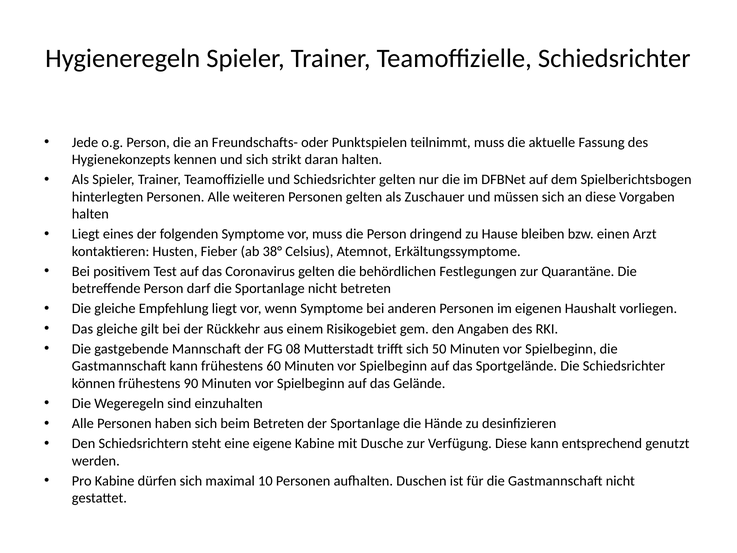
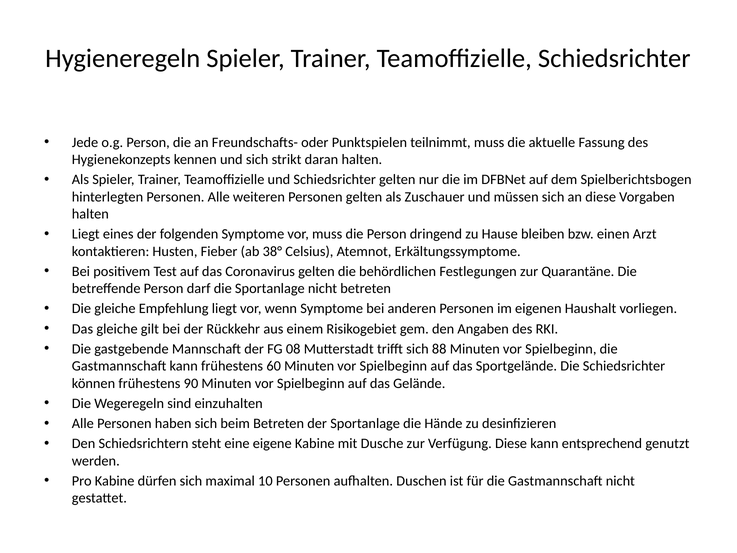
50: 50 -> 88 (439, 349)
